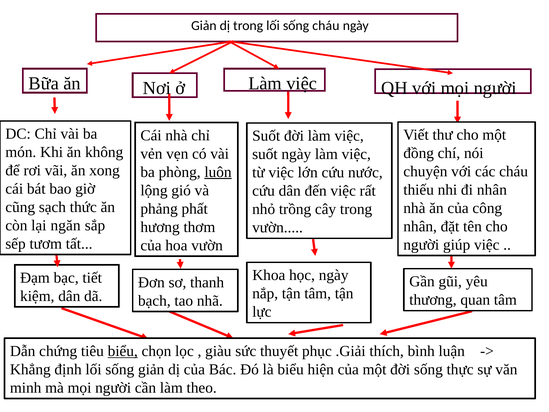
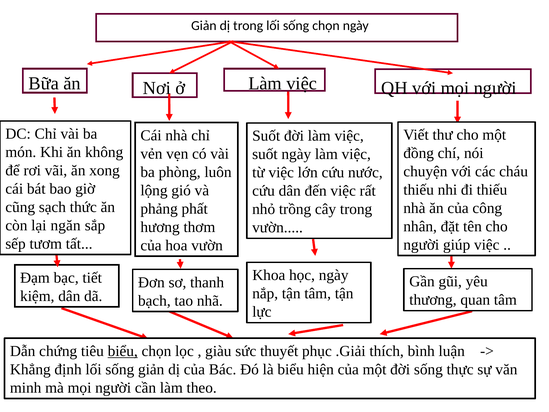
sống cháu: cháu -> chọn (326, 26)
luôn underline: present -> none (218, 172)
đi nhân: nhân -> thiếu (492, 190)
